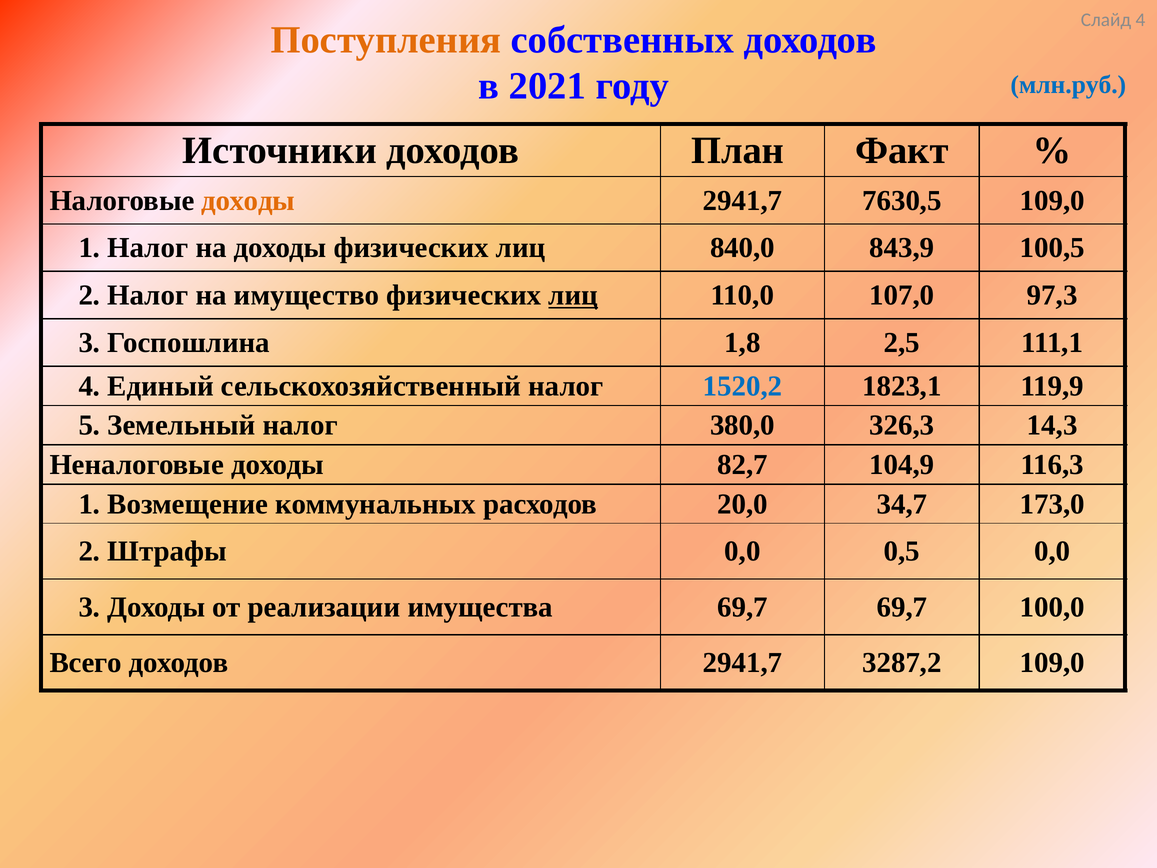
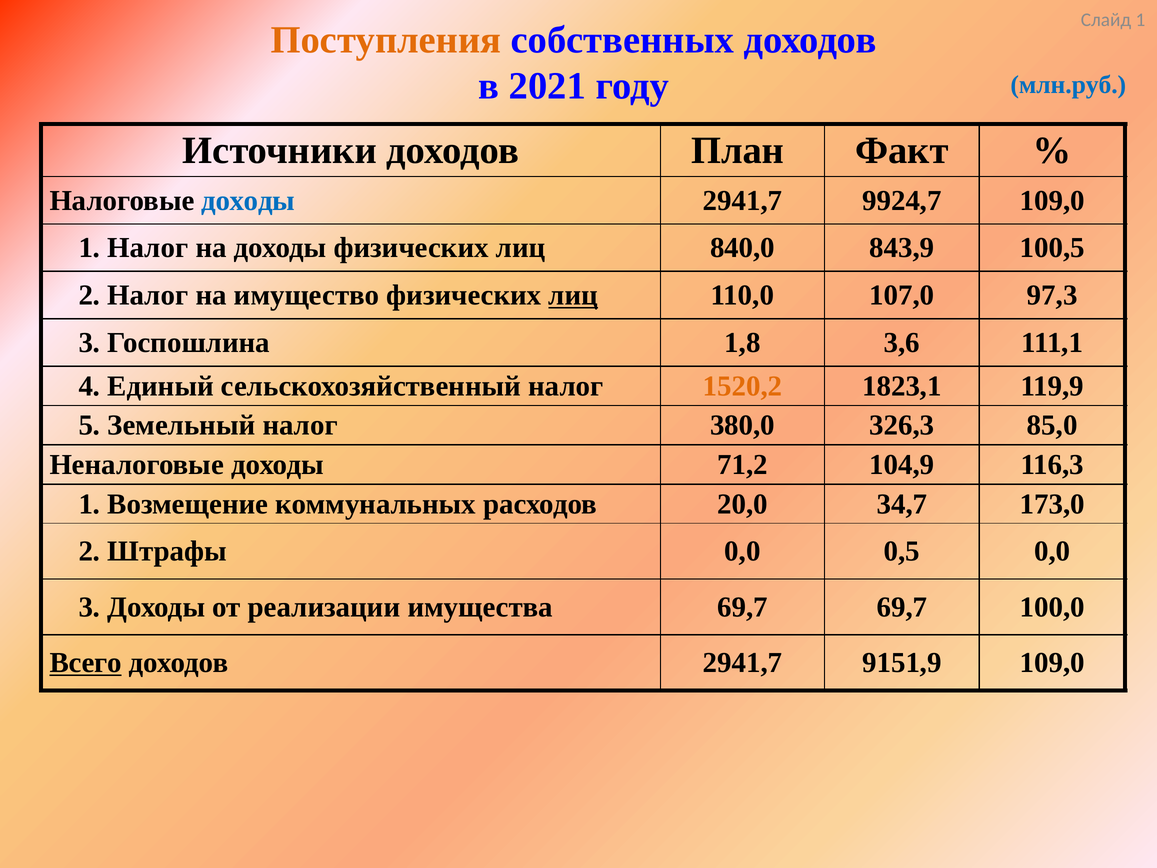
Слайд 4: 4 -> 1 (1140, 20)
доходы colour: orange -> blue (248, 200)
7630,5: 7630,5 -> 9924,7 (902, 200)
2,5: 2,5 -> 3,6 (902, 343)
1520,2 colour: blue -> orange (742, 386)
14,3: 14,3 -> 85,0 (1052, 425)
82,7: 82,7 -> 71,2 (743, 465)
Всего underline: none -> present (86, 663)
3287,2: 3287,2 -> 9151,9 (902, 663)
